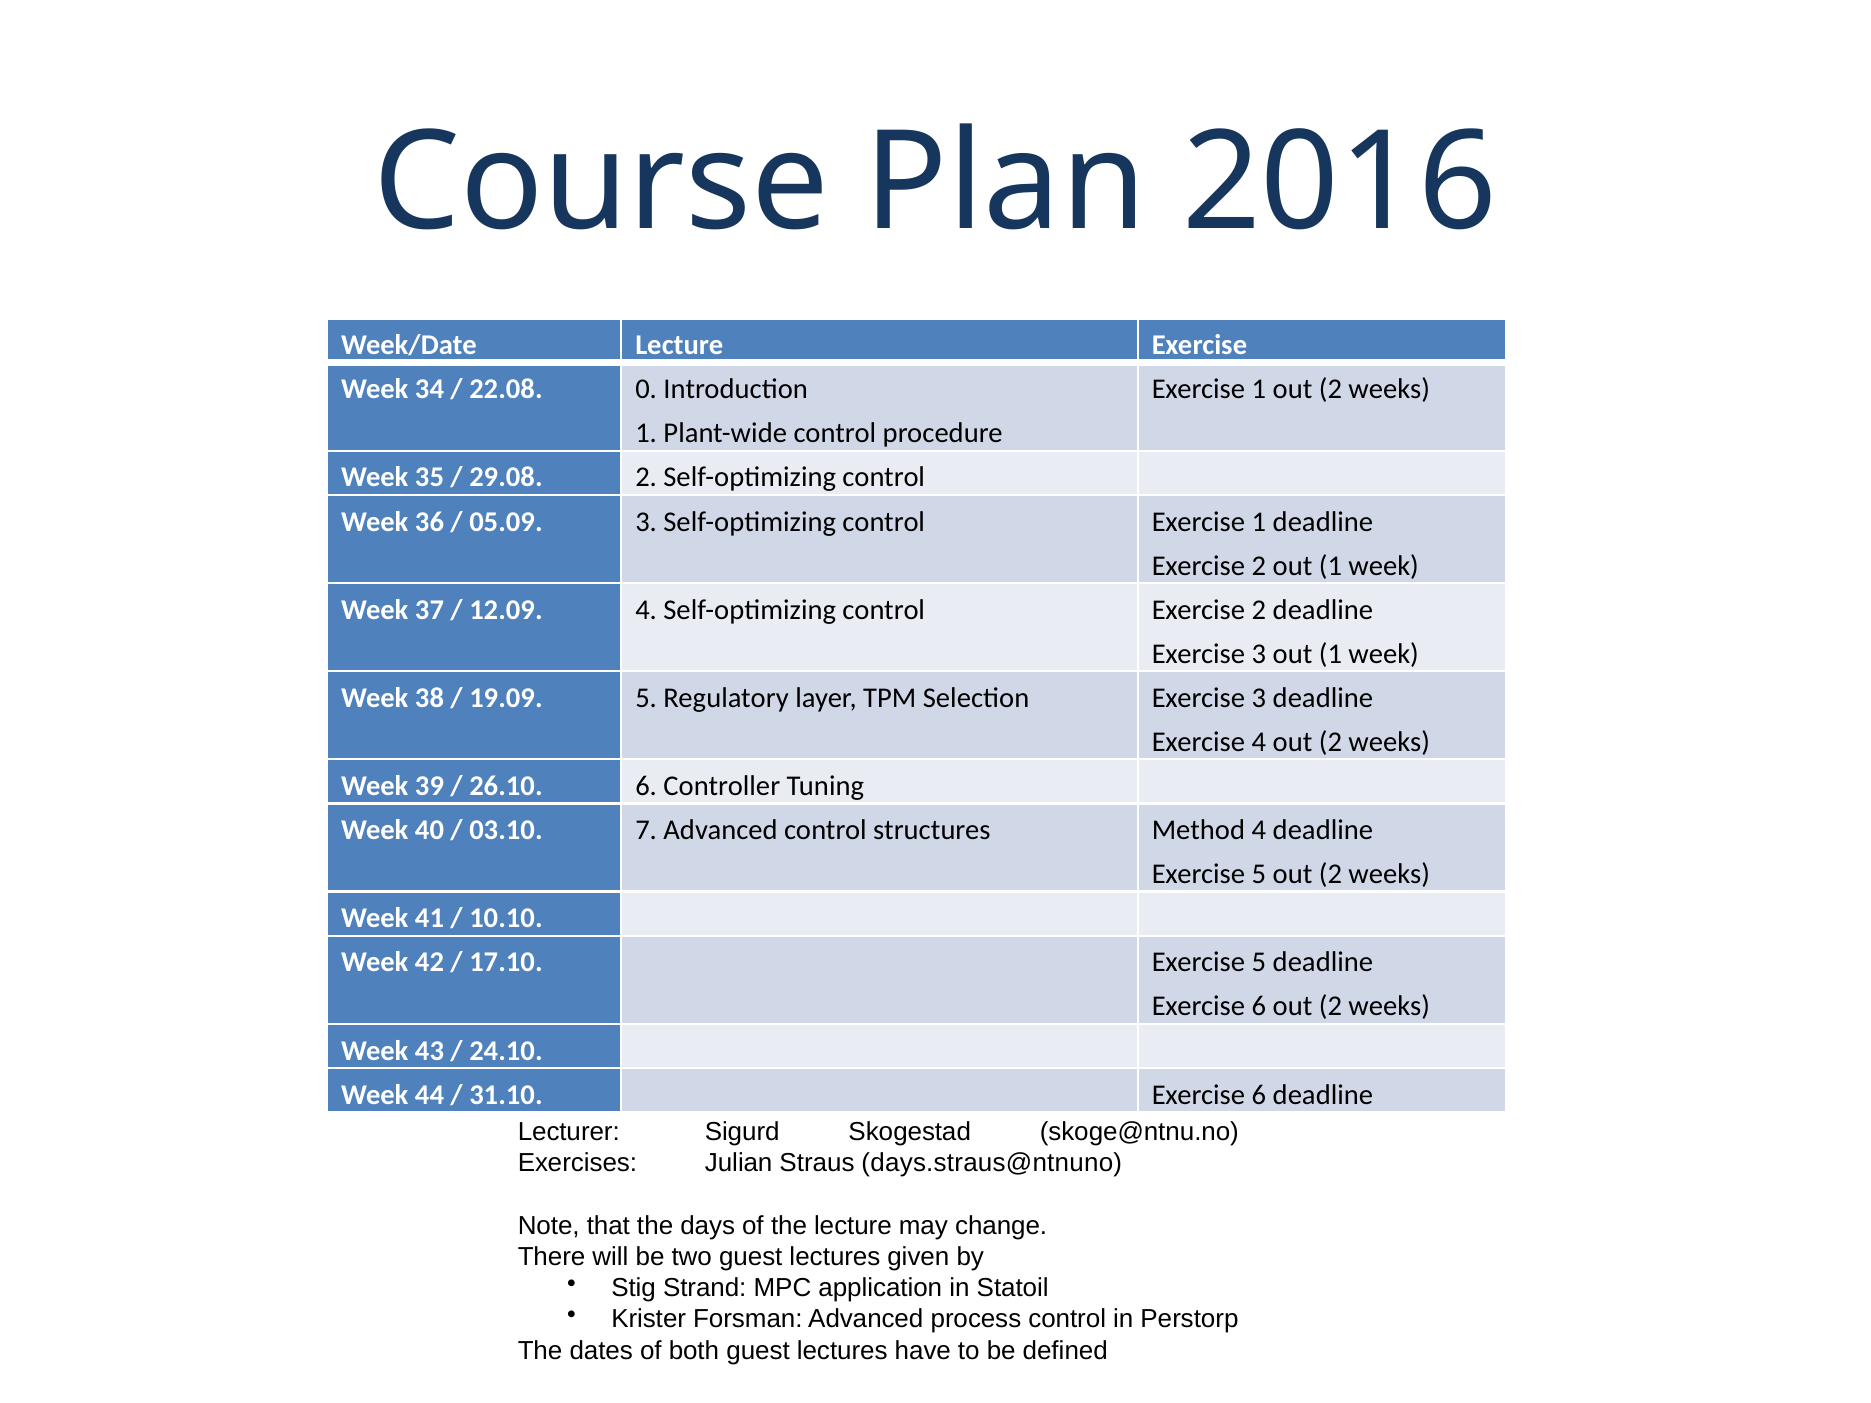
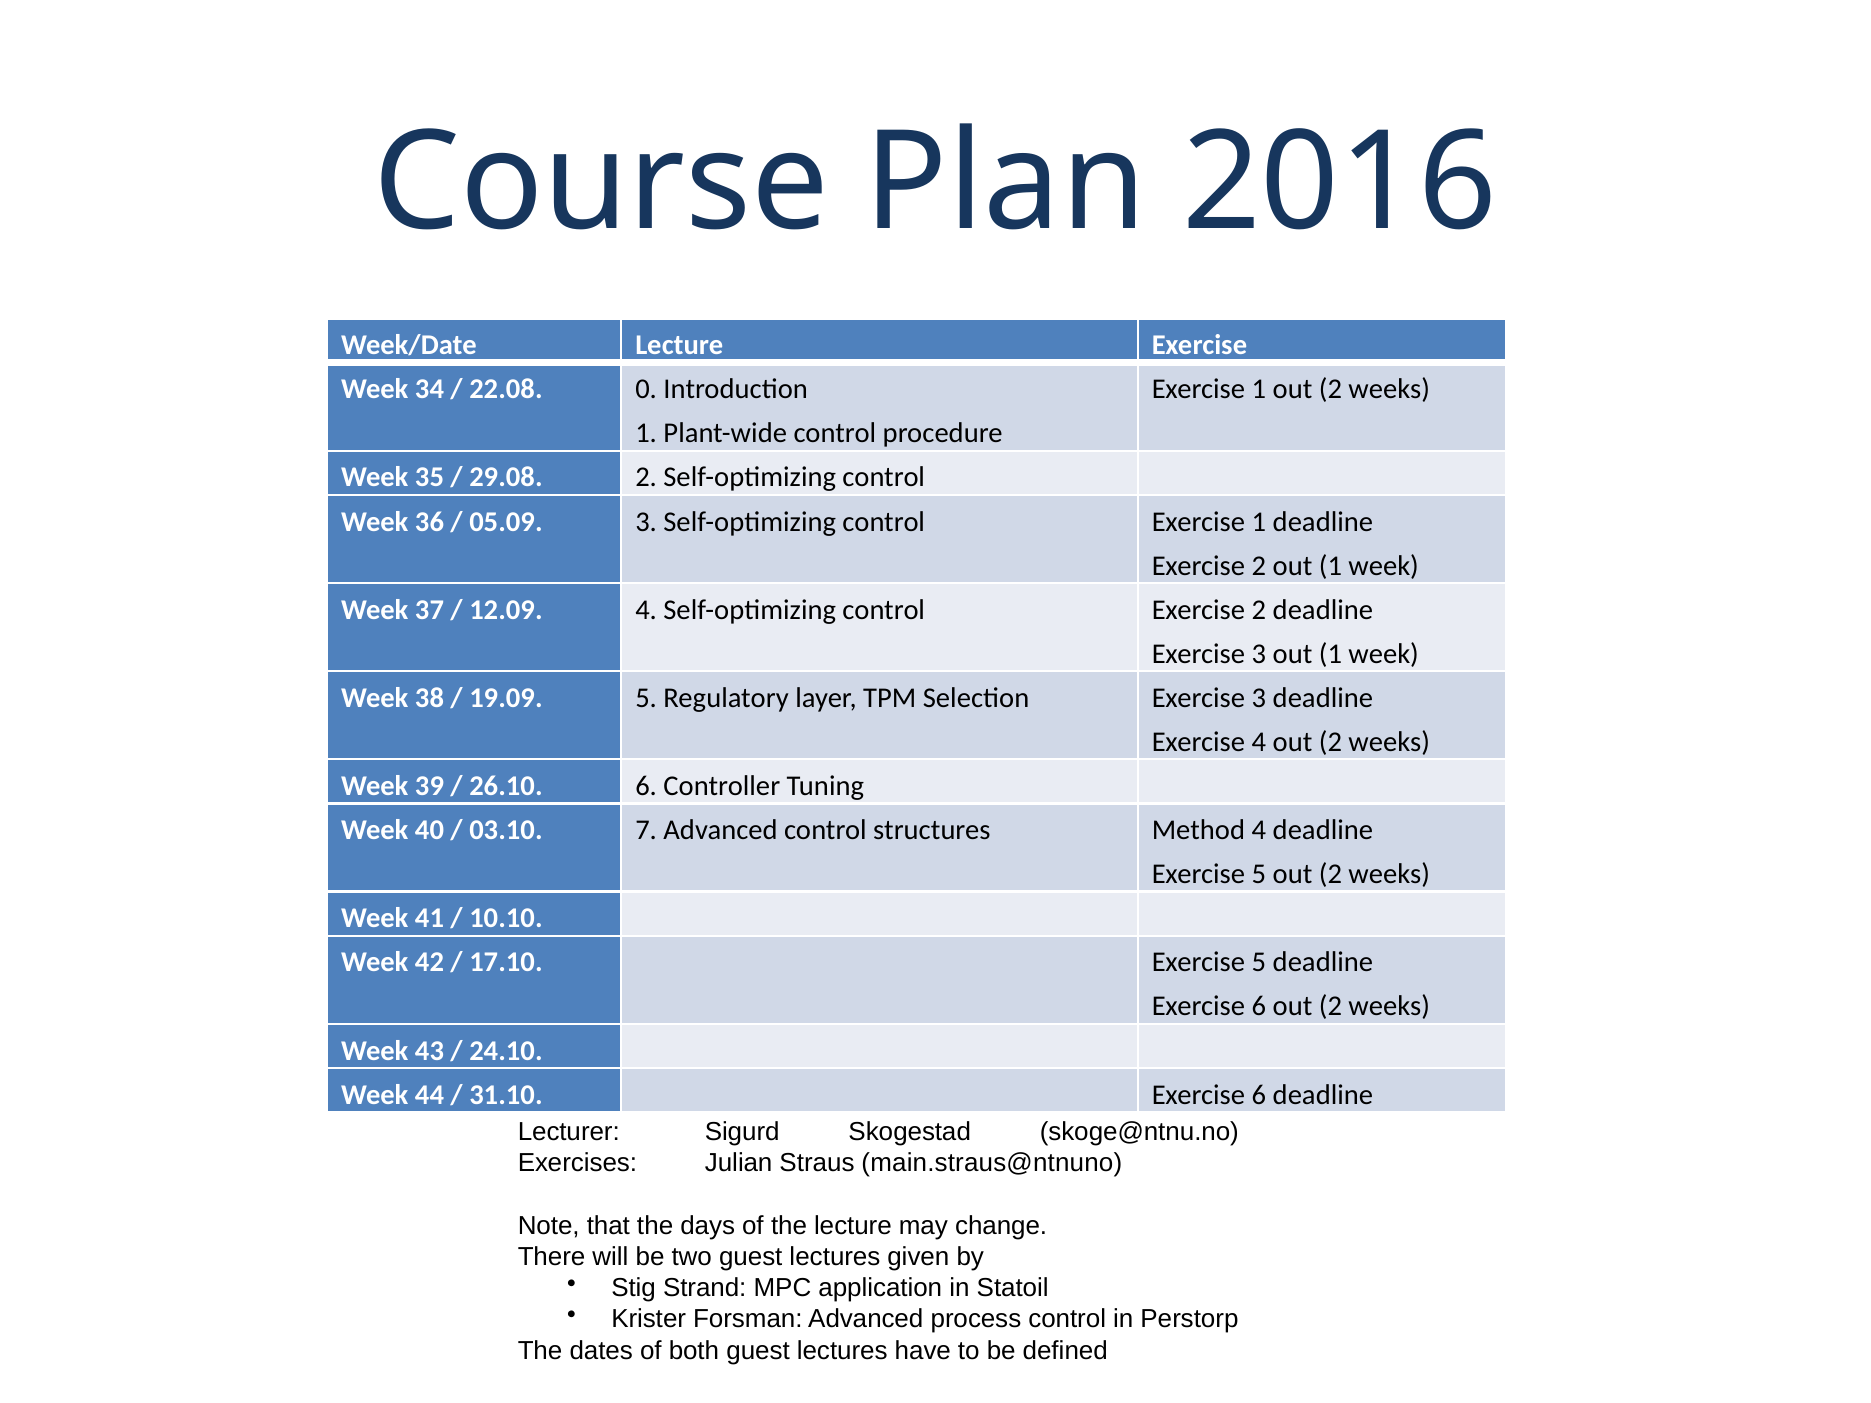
days.straus@ntnuno: days.straus@ntnuno -> main.straus@ntnuno (992, 1163)
